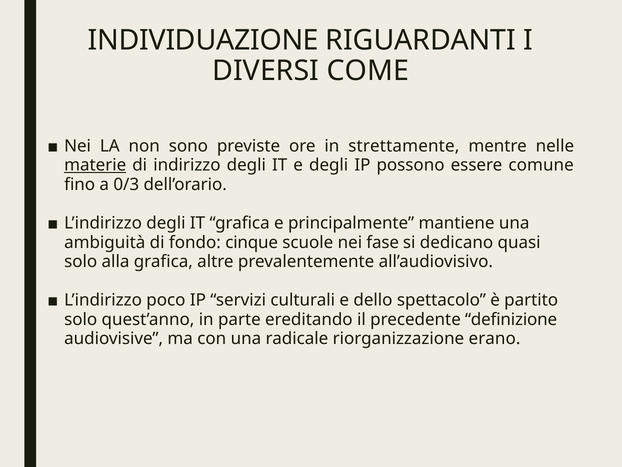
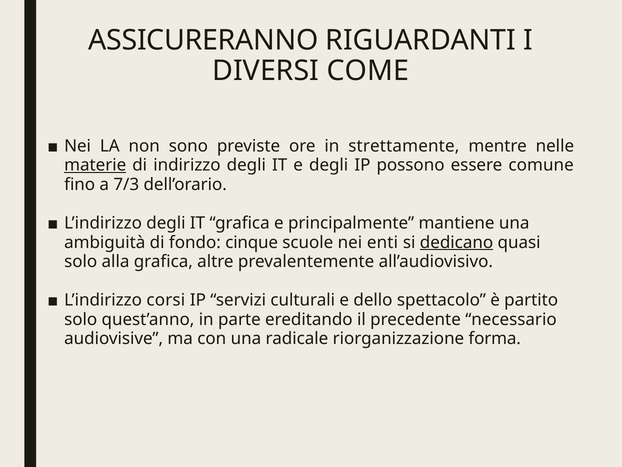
INDIVIDUAZIONE: INDIVIDUAZIONE -> ASSICURERANNO (203, 40)
0/3: 0/3 -> 7/3 (126, 184)
fase: fase -> enti (382, 242)
dedicano underline: none -> present (457, 242)
poco: poco -> corsi (166, 300)
definizione: definizione -> necessario (511, 319)
erano: erano -> forma (495, 338)
